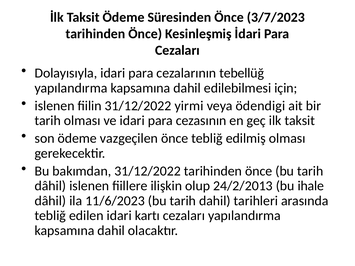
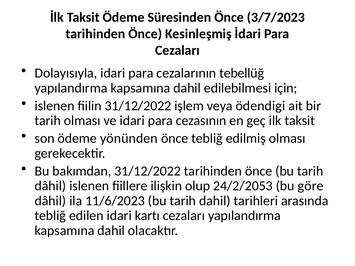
yirmi: yirmi -> işlem (189, 106)
vazgeçilen: vazgeçilen -> yönünden (129, 138)
24/2/2013: 24/2/2013 -> 24/2/2053 (243, 186)
ihale: ihale -> göre (311, 186)
